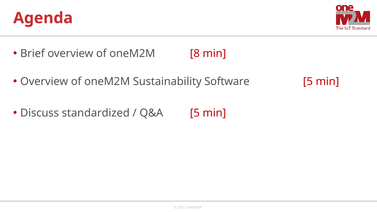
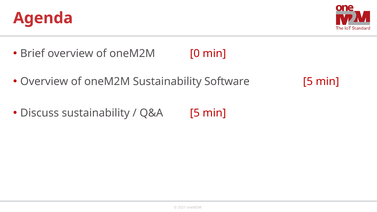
8: 8 -> 0 (195, 53)
Discuss standardized: standardized -> sustainability (96, 113)
